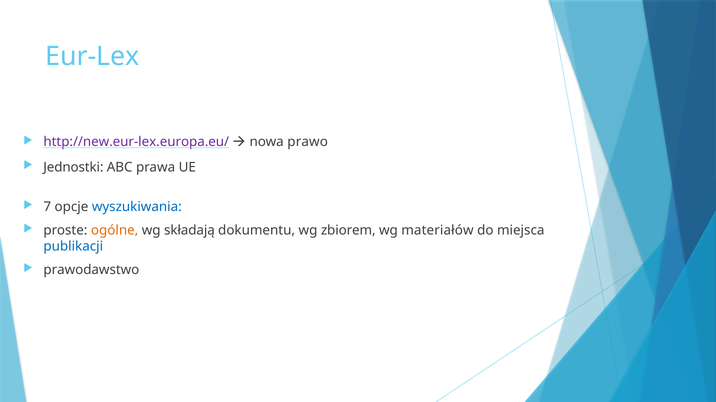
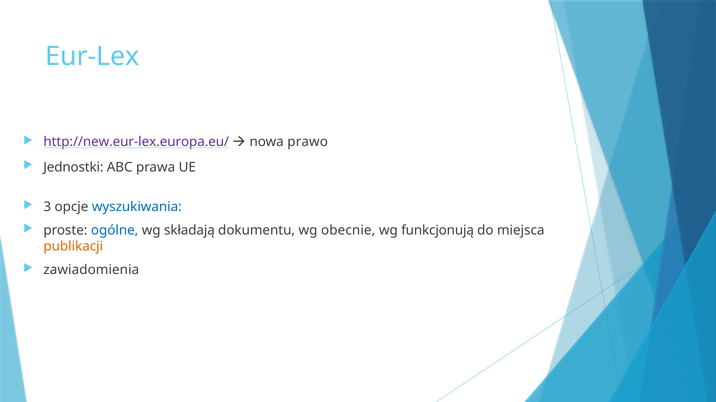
7: 7 -> 3 (47, 207)
ogólne colour: orange -> blue (115, 231)
zbiorem: zbiorem -> obecnie (348, 231)
materiałów: materiałów -> funkcjonują (438, 231)
publikacji colour: blue -> orange (73, 247)
prawodawstwo: prawodawstwo -> zawiadomienia (91, 271)
